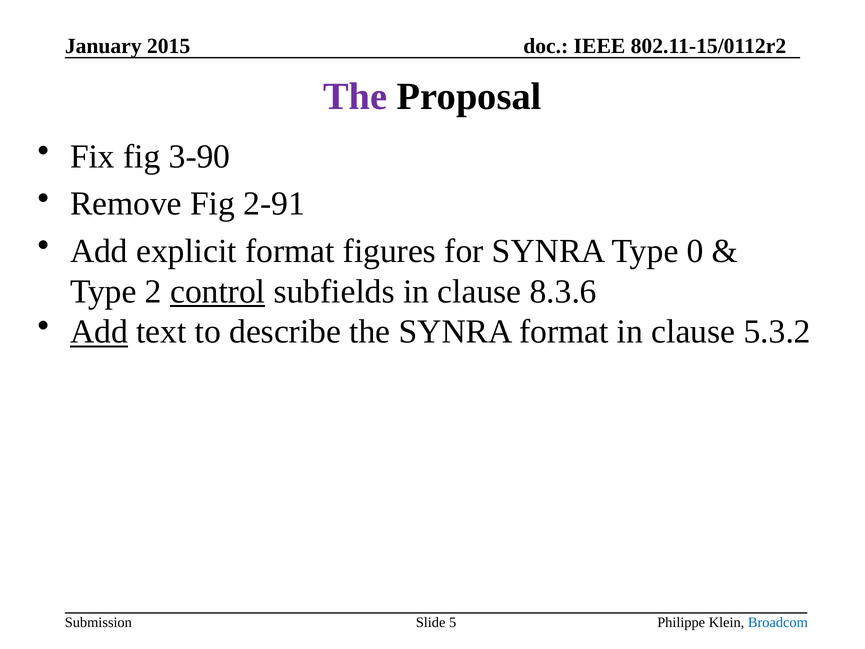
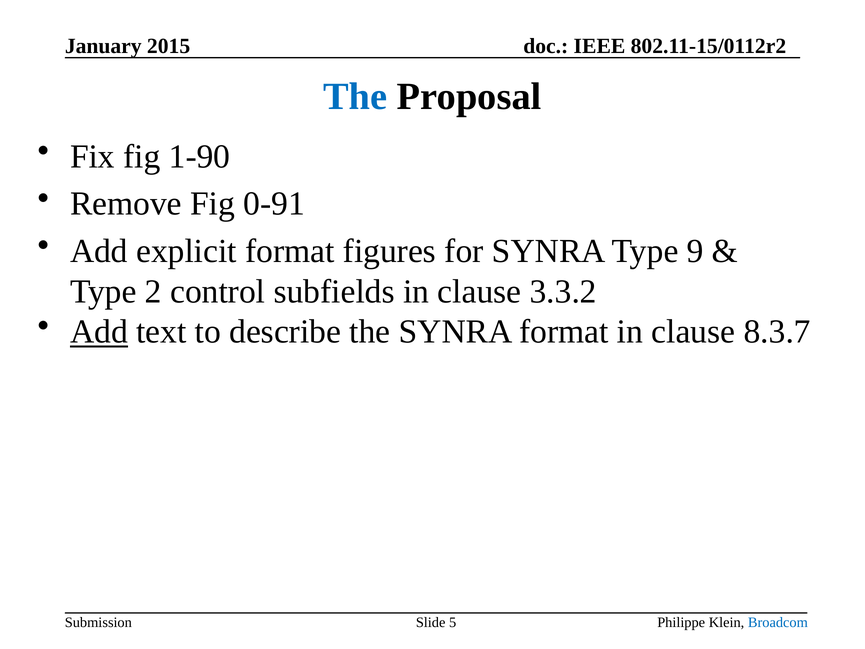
The colour: purple -> blue (355, 96)
3-90: 3-90 -> 1-90 (200, 157)
2-91: 2-91 -> 0-91 (274, 204)
0: 0 -> 9 (695, 251)
control underline: present -> none (218, 291)
8.3.6: 8.3.6 -> 3.3.2 (563, 291)
5.3.2: 5.3.2 -> 8.3.7 (777, 332)
